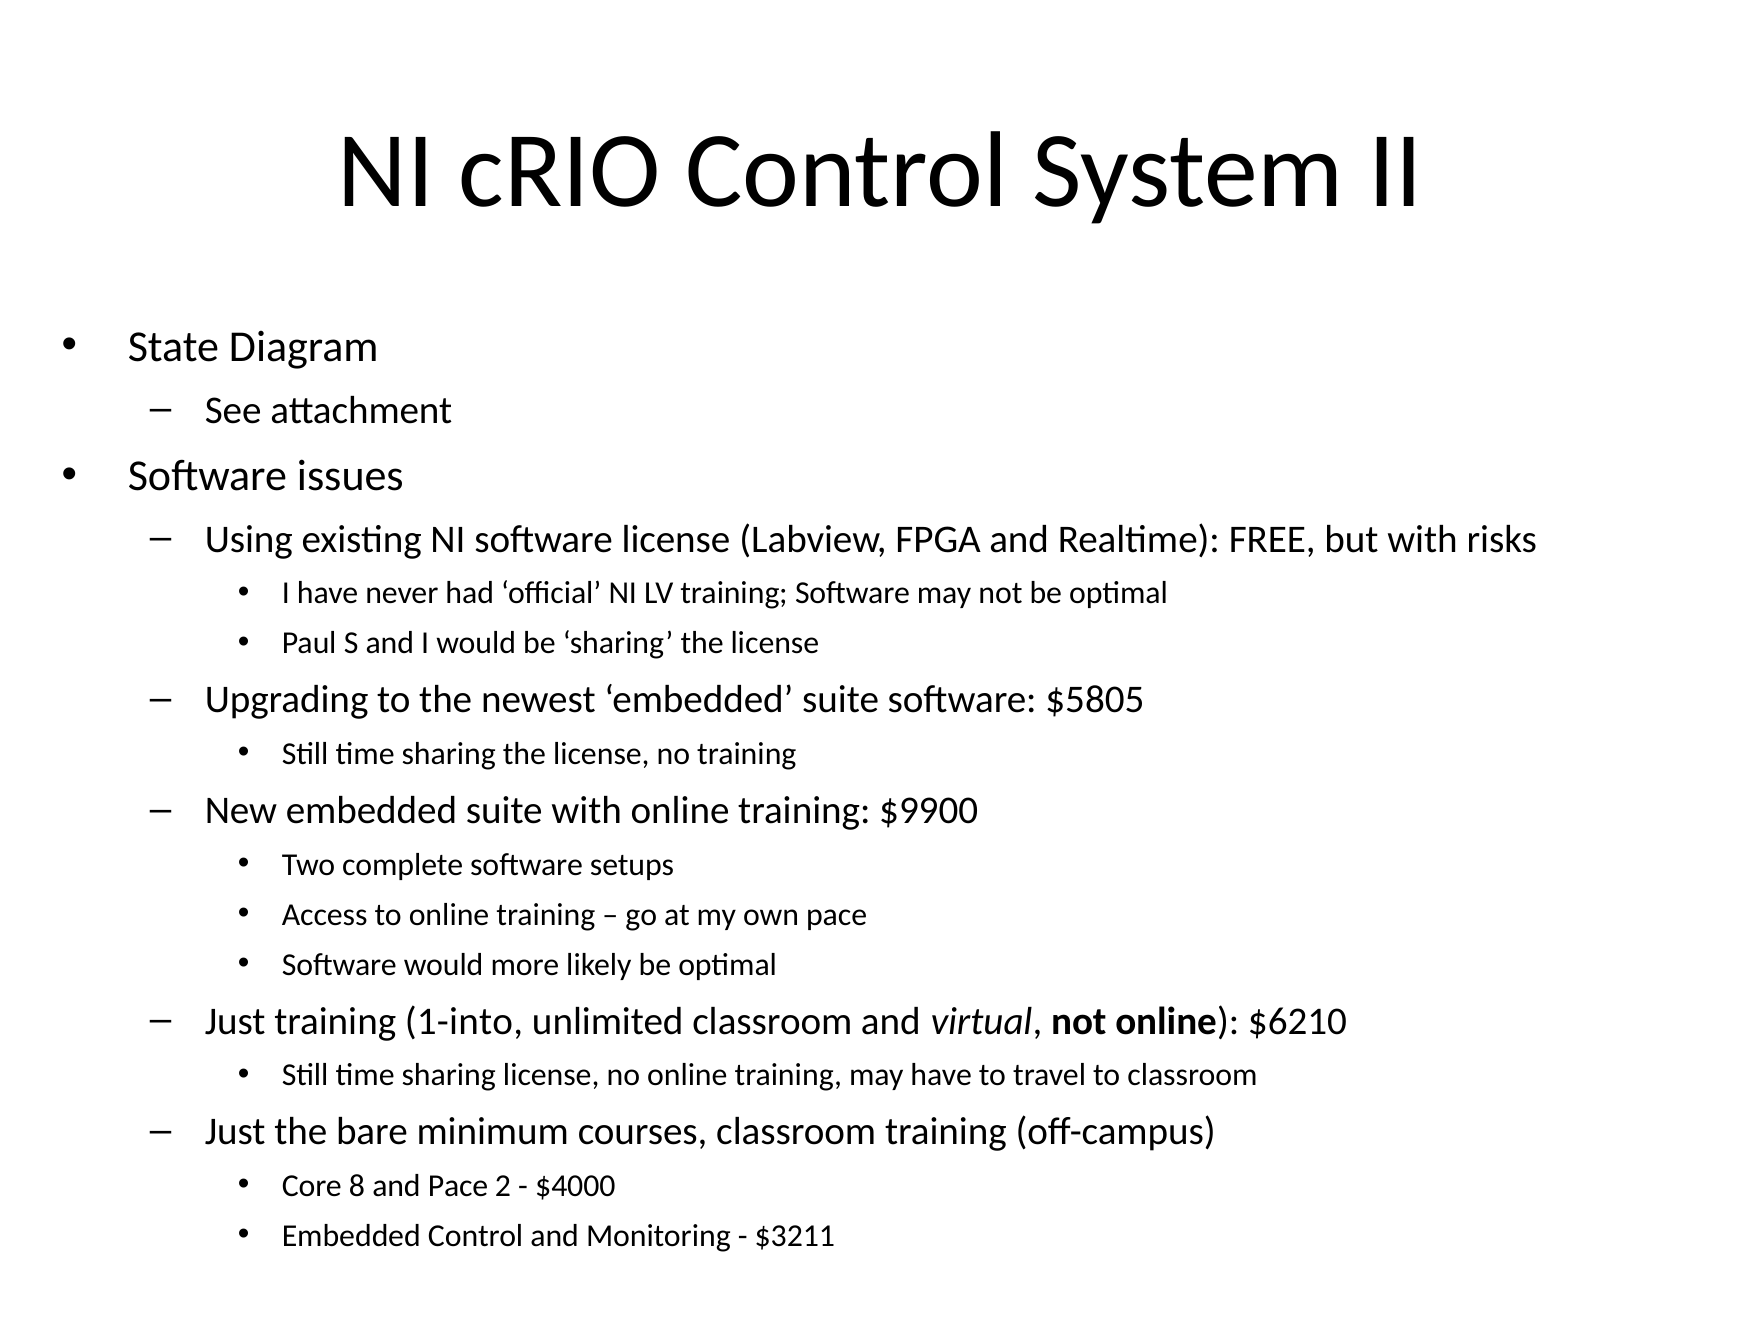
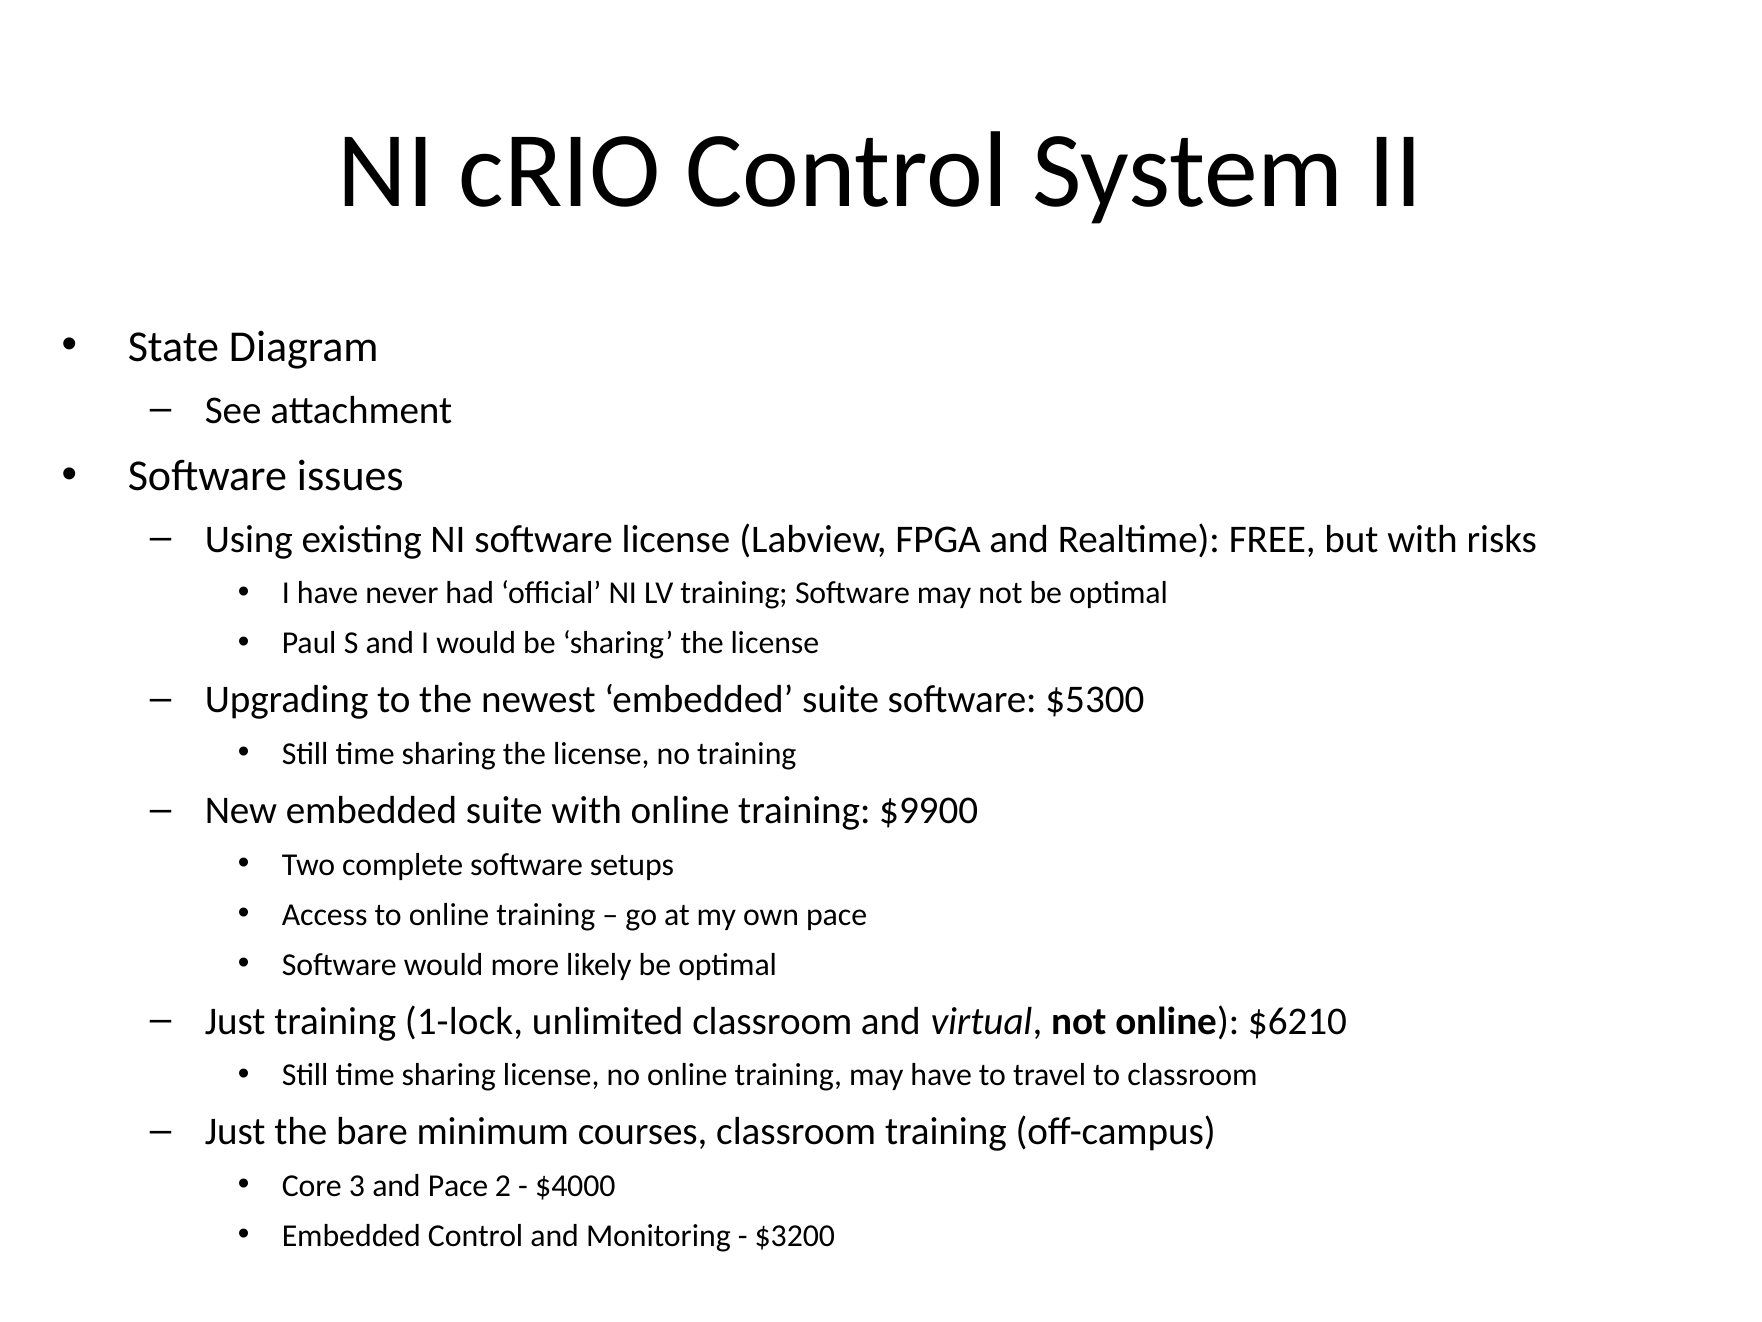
$5805: $5805 -> $5300 (1095, 700)
1-into: 1-into -> 1-lock (464, 1021)
8: 8 -> 3 (357, 1185)
$3211: $3211 -> $3200 (795, 1235)
